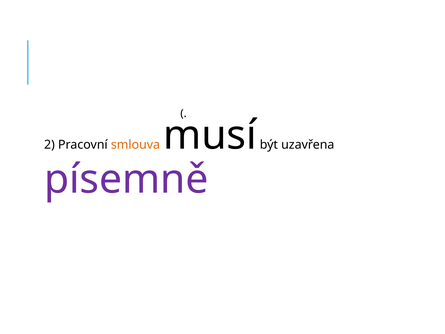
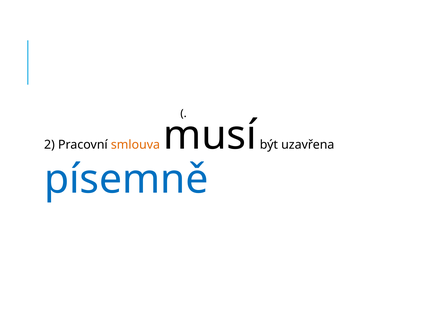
písemně colour: purple -> blue (126, 179)
